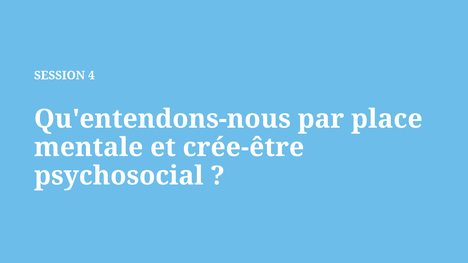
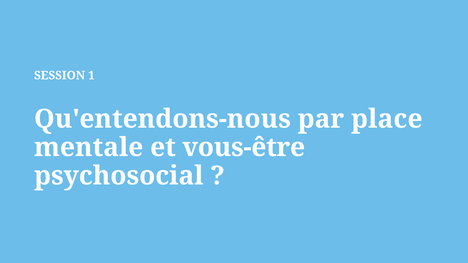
4: 4 -> 1 (91, 75)
crée-être: crée-être -> vous-être (244, 147)
